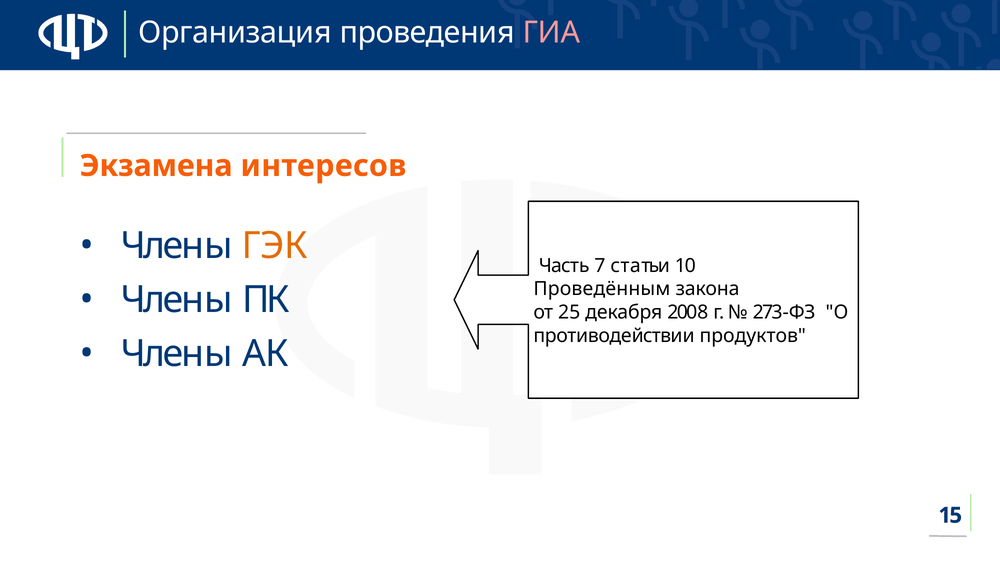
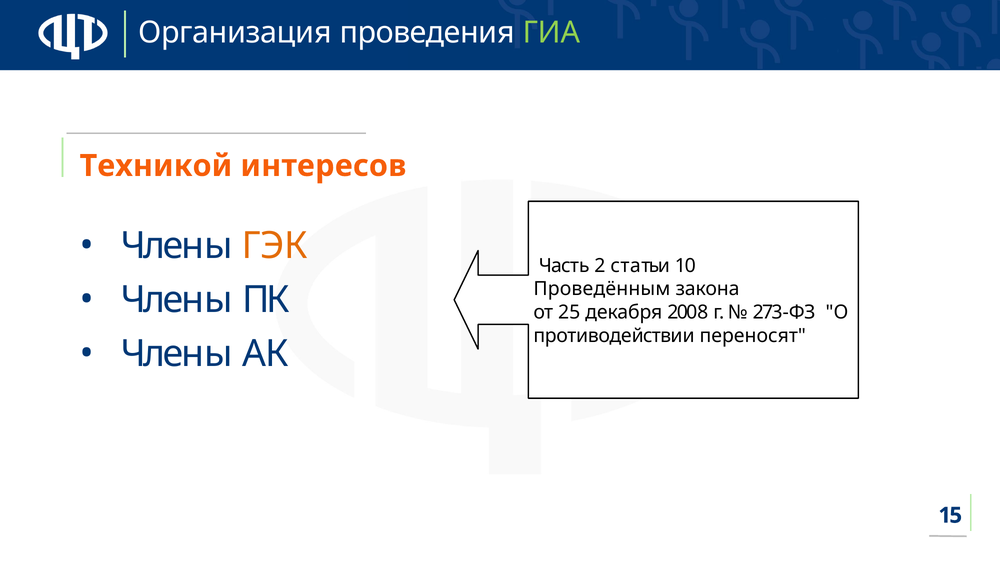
ГИА colour: pink -> light green (551, 33)
Экзамена: Экзамена -> Техникой (156, 166)
7: 7 -> 2 (600, 265)
продуктов: продуктов -> переносят (753, 335)
